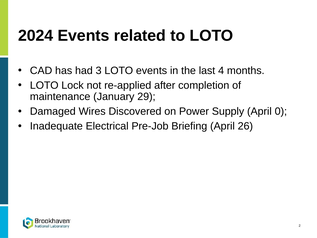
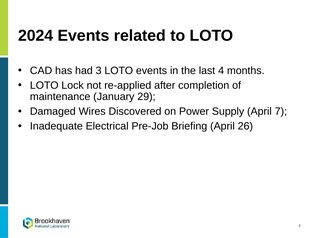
0: 0 -> 7 (281, 111)
